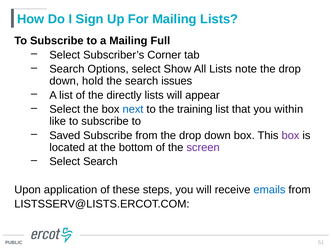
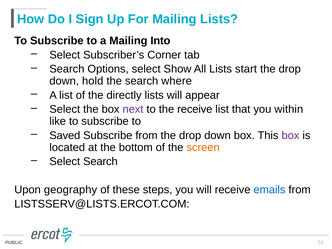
Full: Full -> Into (160, 41)
note: note -> start (246, 69)
issues: issues -> where (177, 81)
next colour: blue -> purple (133, 109)
the training: training -> receive (195, 109)
screen colour: purple -> orange (203, 147)
application: application -> geography (71, 190)
